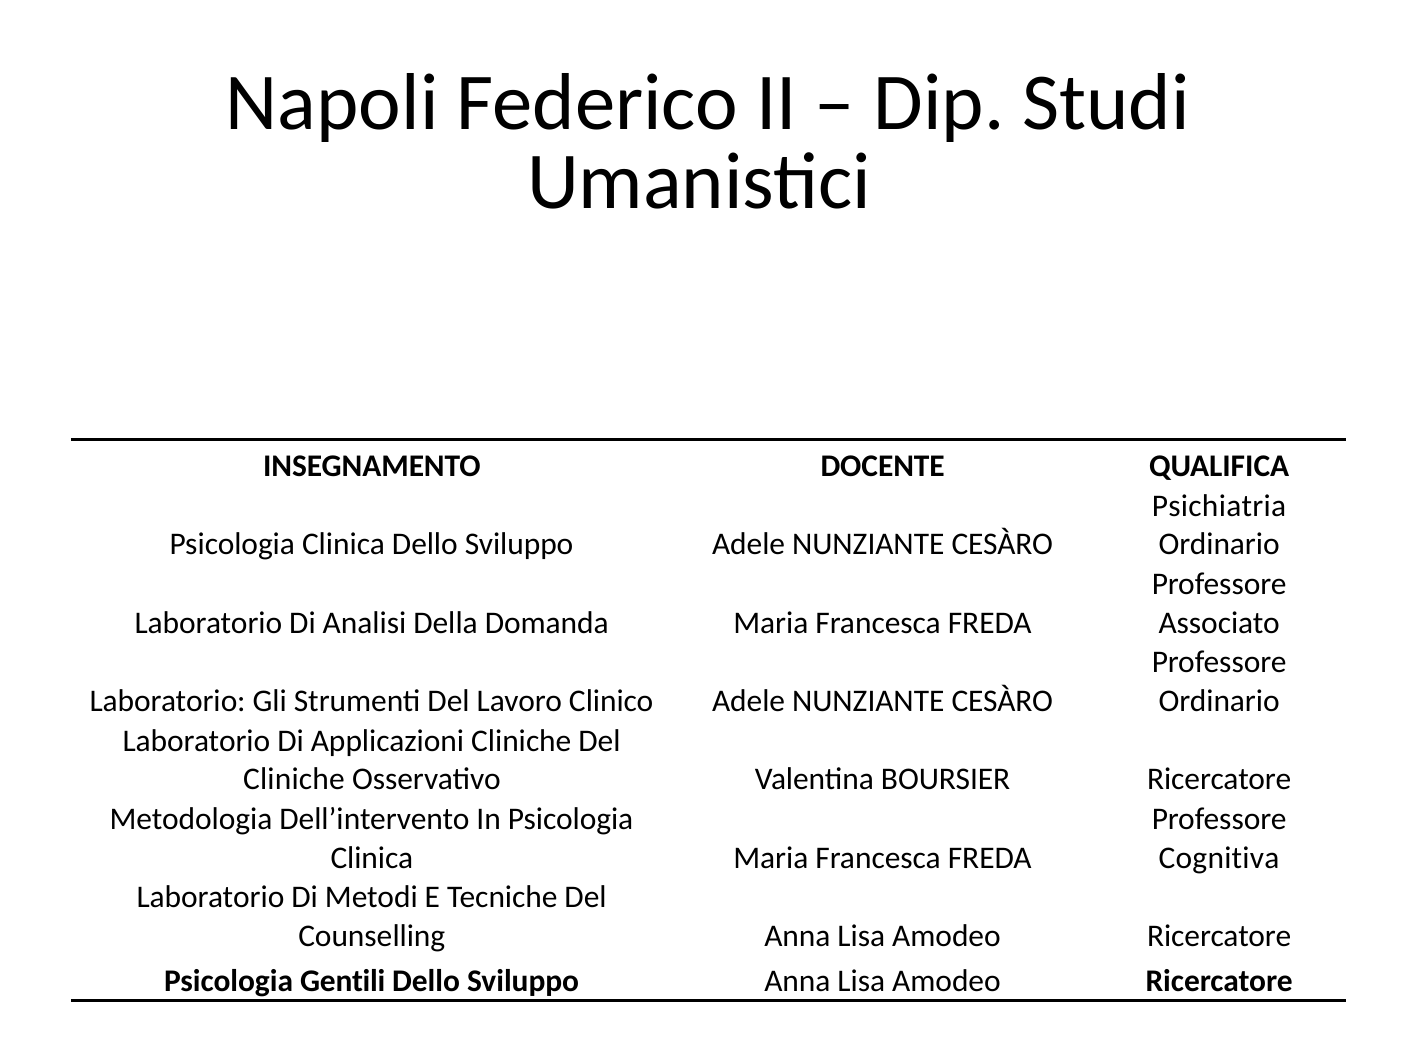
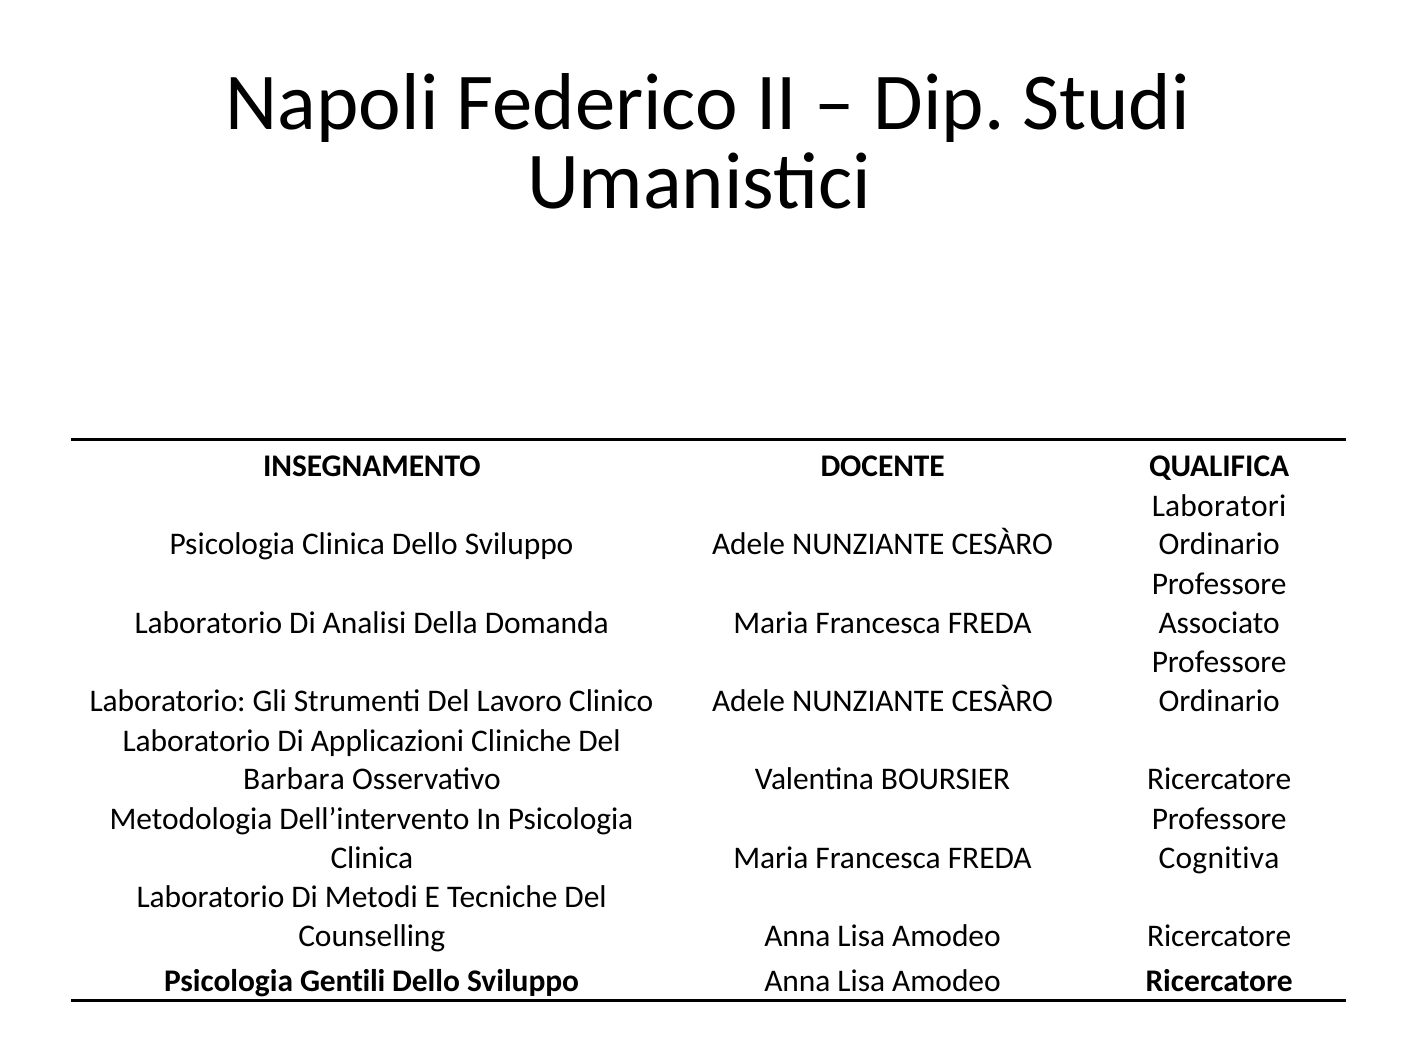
Psichiatria: Psichiatria -> Laboratori (1219, 506)
Cliniche: Cliniche -> Barbara (294, 779)
